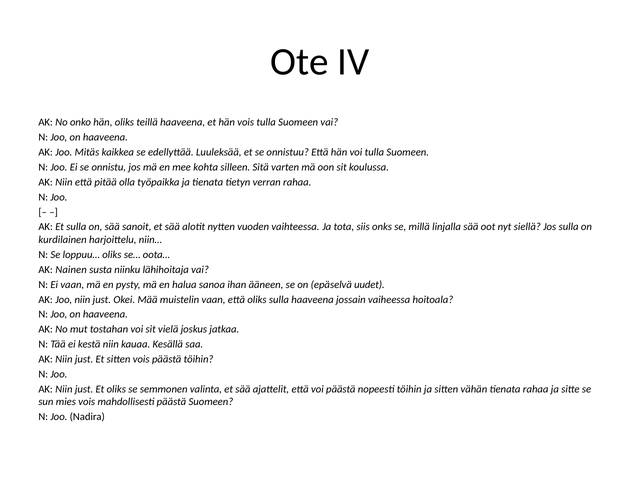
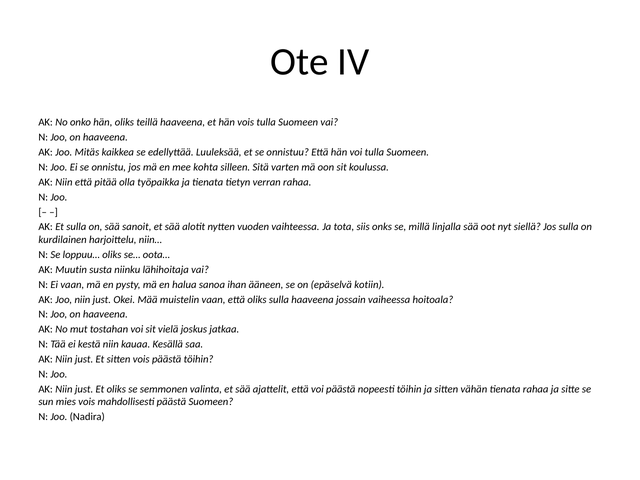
Nainen: Nainen -> Muutin (71, 270)
uudet: uudet -> kotiin (369, 285)
